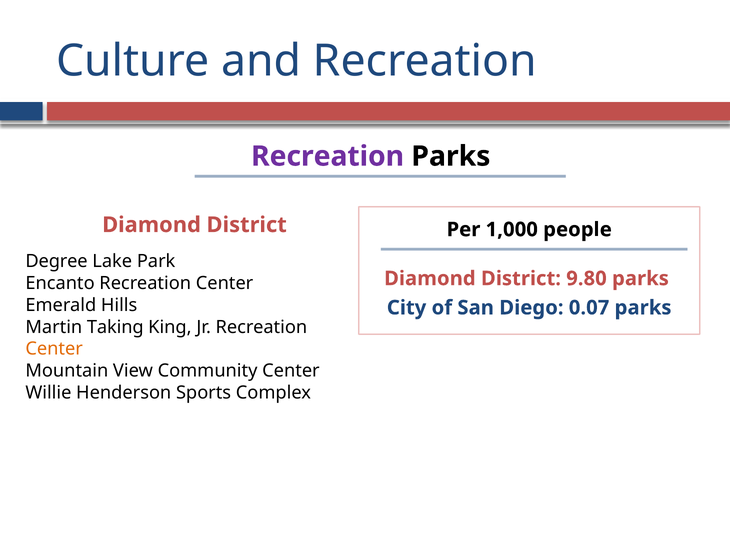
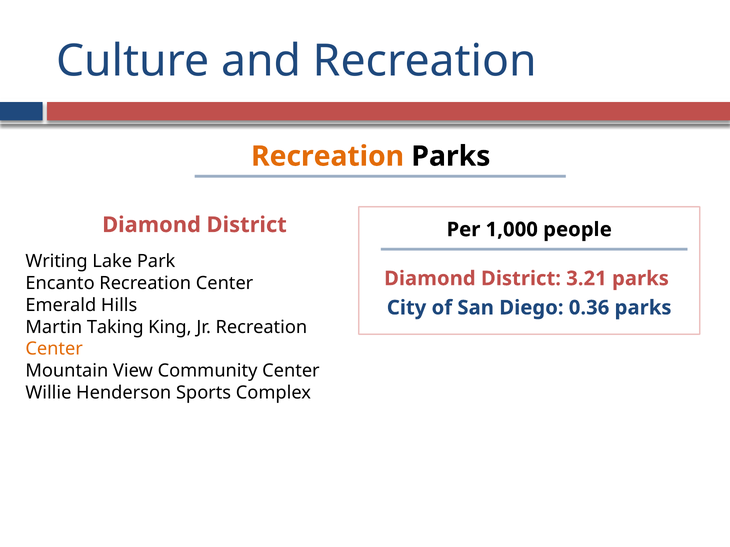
Recreation colour: purple -> orange (328, 156)
Degree: Degree -> Writing (57, 262)
9.80: 9.80 -> 3.21 (586, 279)
0.07: 0.07 -> 0.36 (589, 308)
